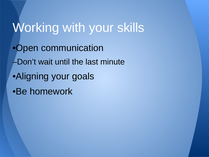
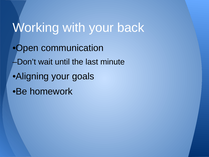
skills: skills -> back (131, 28)
